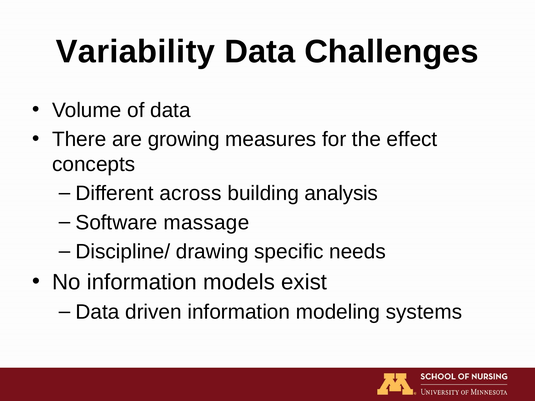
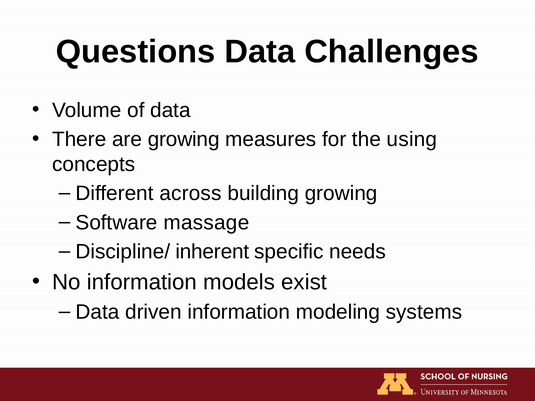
Variability: Variability -> Questions (136, 52)
effect: effect -> using (412, 139)
building analysis: analysis -> growing (341, 194)
drawing: drawing -> inherent (212, 252)
